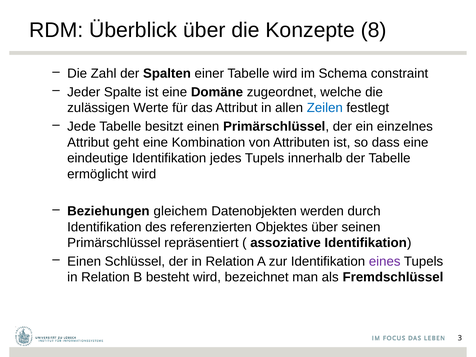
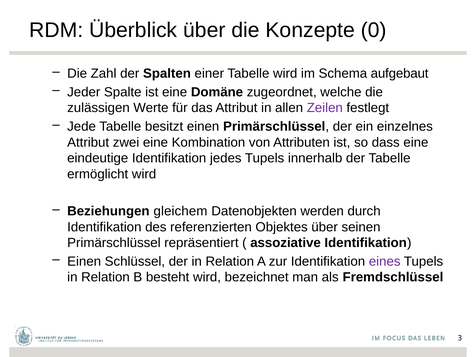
8: 8 -> 0 (374, 30)
constraint: constraint -> aufgebaut (400, 74)
Zeilen colour: blue -> purple (325, 108)
geht: geht -> zwei (126, 142)
